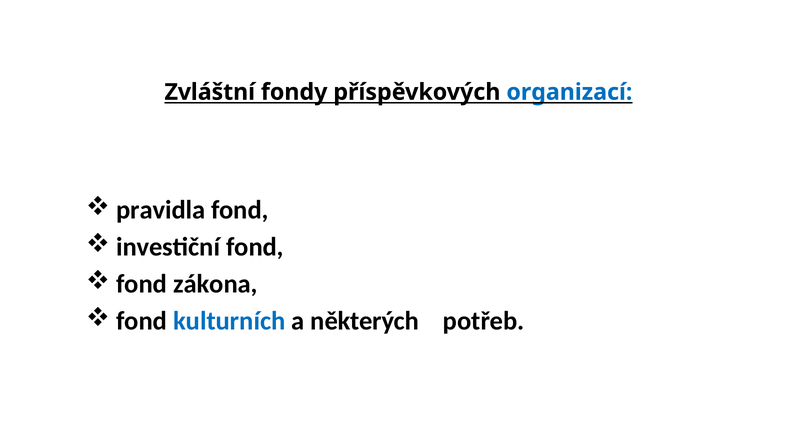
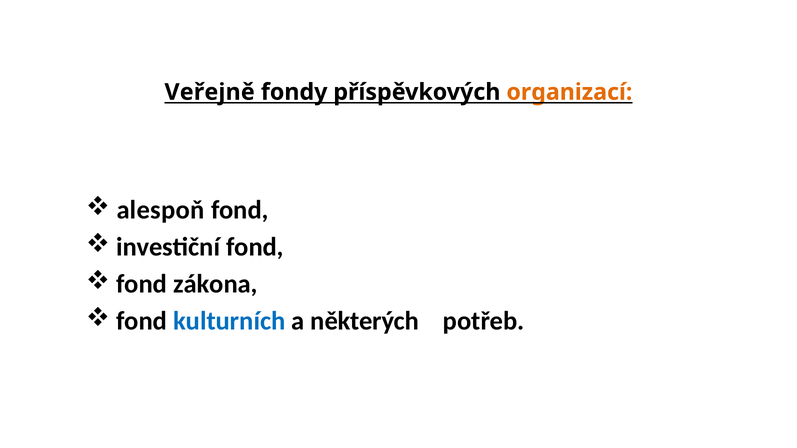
Zvláštní: Zvláštní -> Veřejně (210, 92)
organizací colour: blue -> orange (569, 92)
pravidla: pravidla -> alespoň (161, 210)
